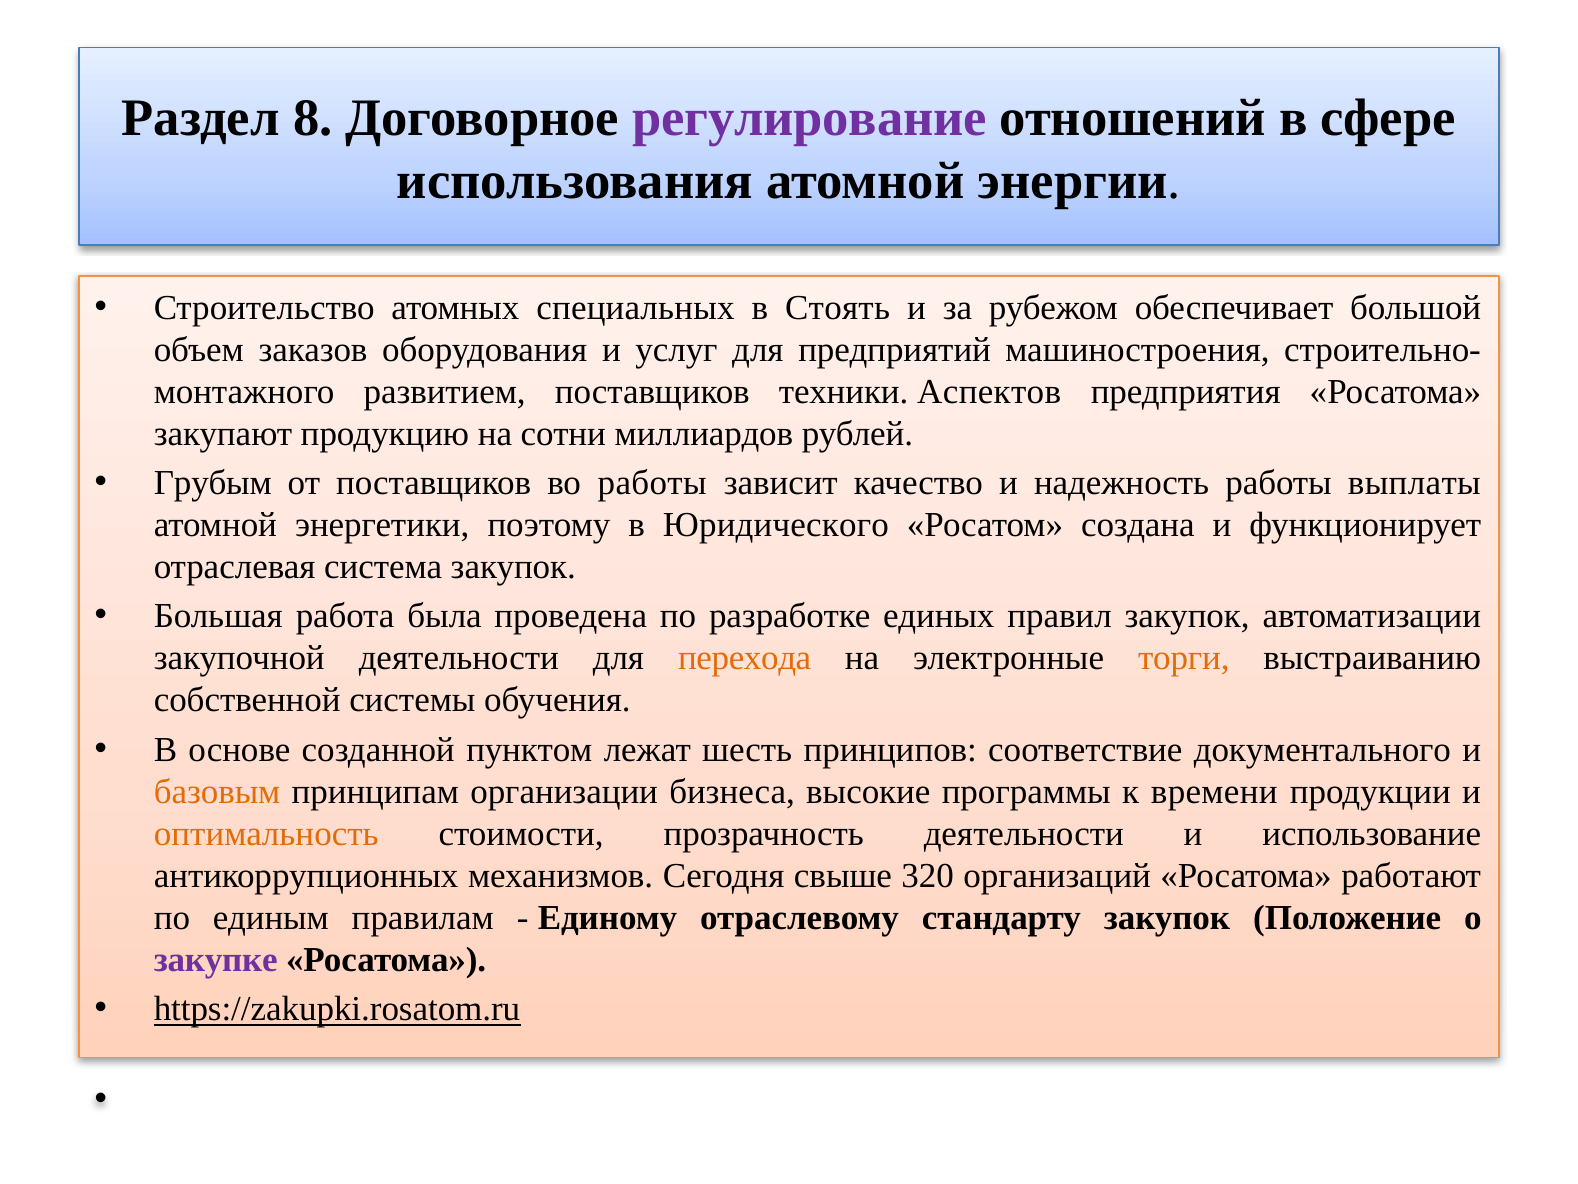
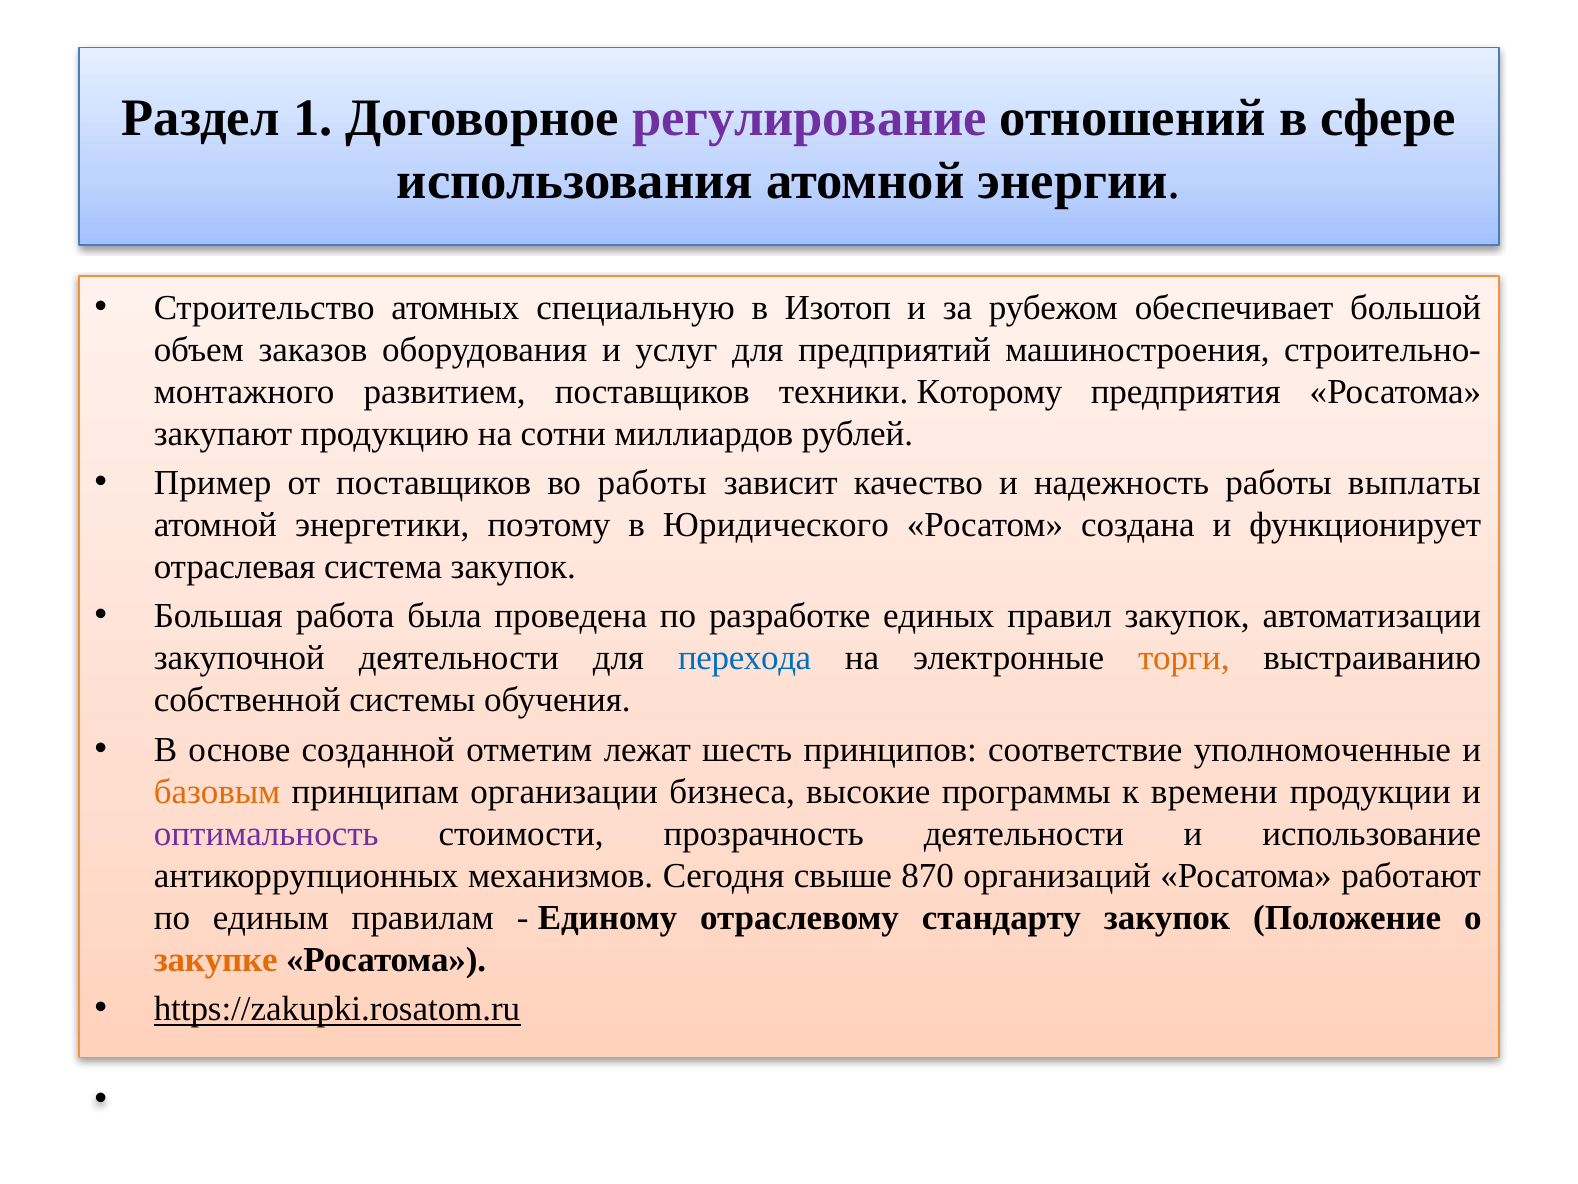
8: 8 -> 1 (313, 118)
специальных: специальных -> специальную (636, 308)
Стоять: Стоять -> Изотоп (838, 308)
Аспектов: Аспектов -> Которому (990, 392)
Грубым: Грубым -> Пример (213, 483)
перехода colour: orange -> blue (745, 658)
пунктом: пунктом -> отметим (529, 749)
документального: документального -> уполномоченные (1322, 749)
оптимальность colour: orange -> purple (266, 833)
320: 320 -> 870 (928, 875)
закупке colour: purple -> orange (216, 959)
